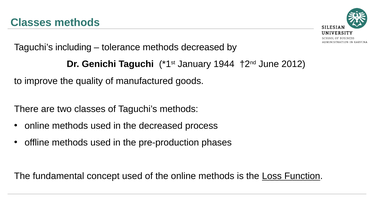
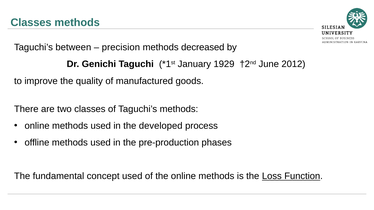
including: including -> between (73, 47)
tolerance: tolerance -> precision (121, 47)
1944: 1944 -> 1929 (224, 64)
the decreased: decreased -> developed (161, 126)
